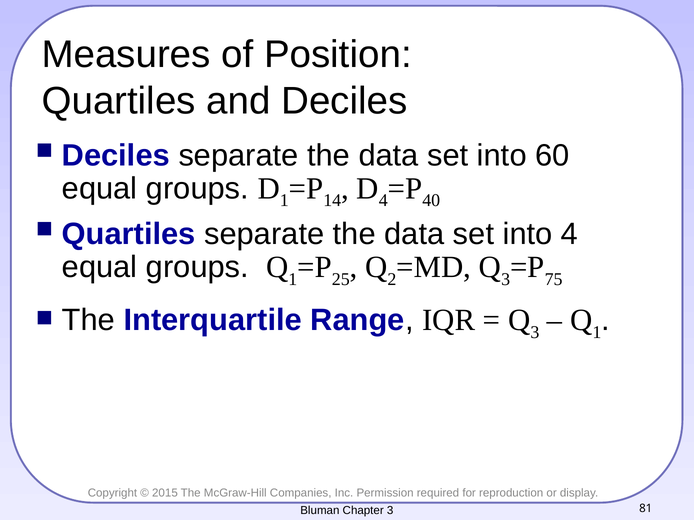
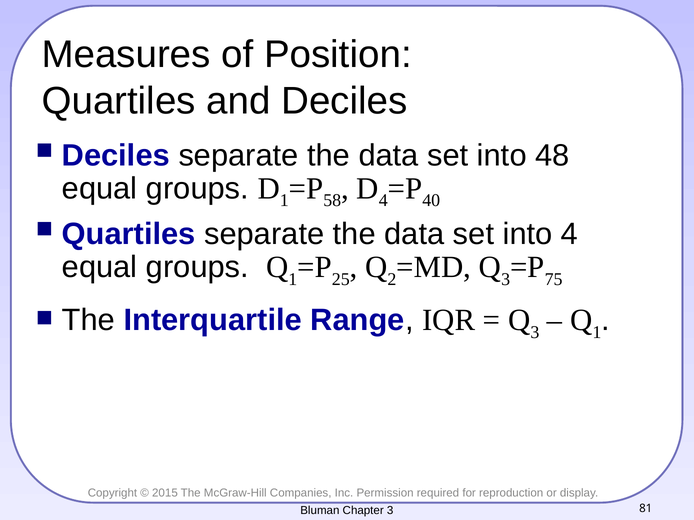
60: 60 -> 48 (552, 156)
14: 14 -> 58 (332, 201)
